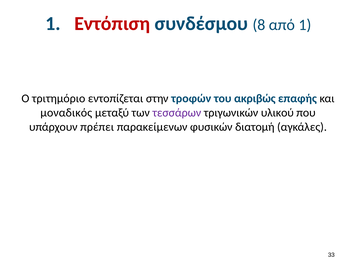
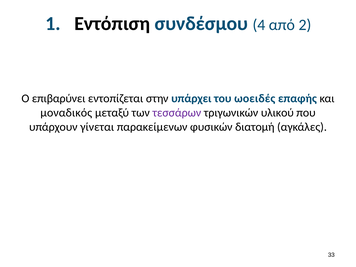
Εντόπιση colour: red -> black (112, 24)
8: 8 -> 4 (259, 25)
από 1: 1 -> 2 (305, 25)
τριτημόριο: τριτημόριο -> επιβαρύνει (59, 98)
τροφών: τροφών -> υπάρχει (191, 98)
ακριβώς: ακριβώς -> ωοειδές (255, 98)
πρέπει: πρέπει -> γίνεται (97, 127)
